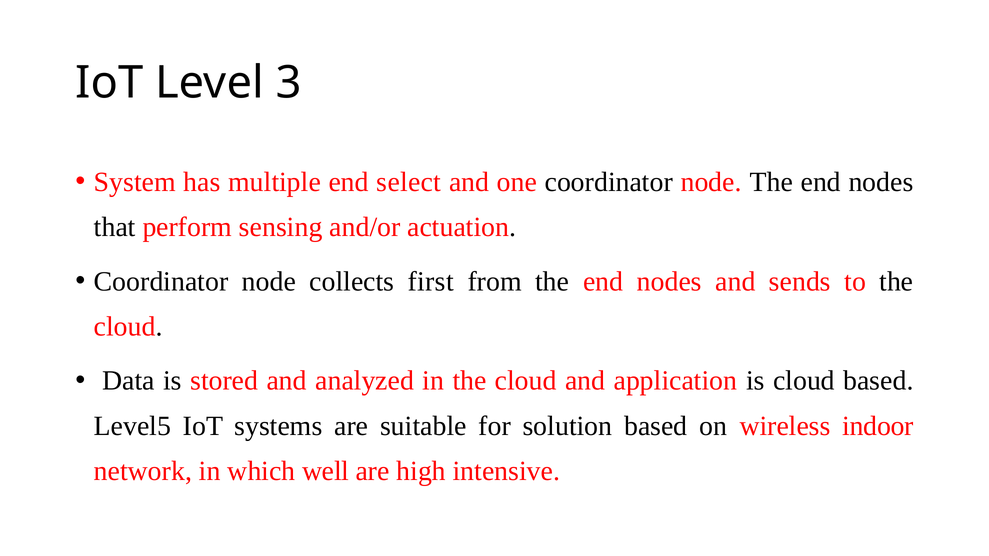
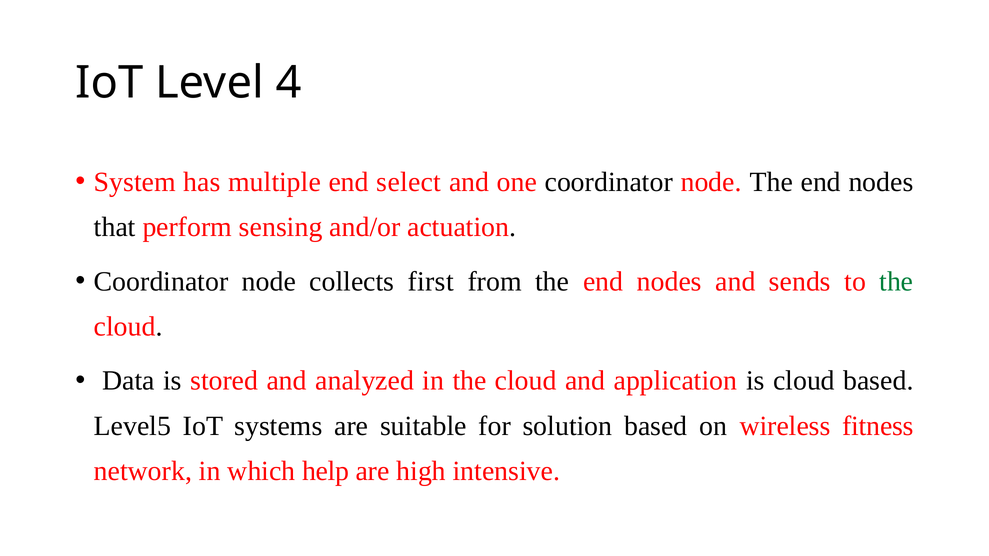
3: 3 -> 4 (289, 83)
the colour: black -> green (896, 282)
indoor: indoor -> fitness (878, 426)
well: well -> help (326, 471)
